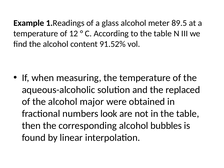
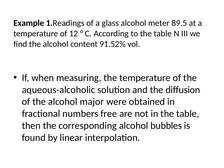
replaced: replaced -> diffusion (183, 90)
look: look -> free (109, 114)
